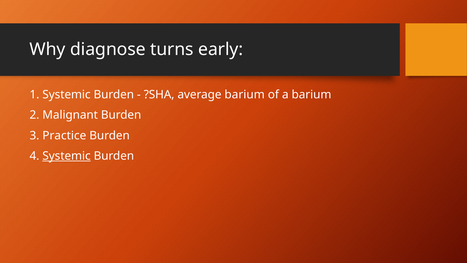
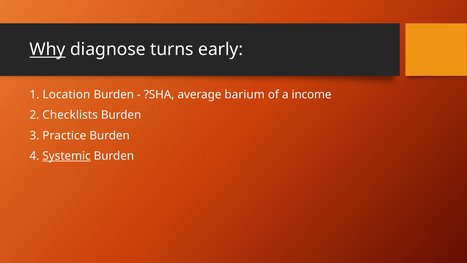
Why underline: none -> present (48, 49)
1 Systemic: Systemic -> Location (66, 95)
a barium: barium -> income (312, 95)
Malignant: Malignant -> Checklists (70, 115)
